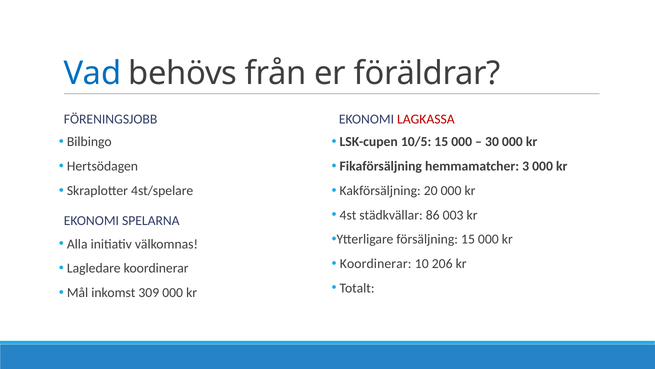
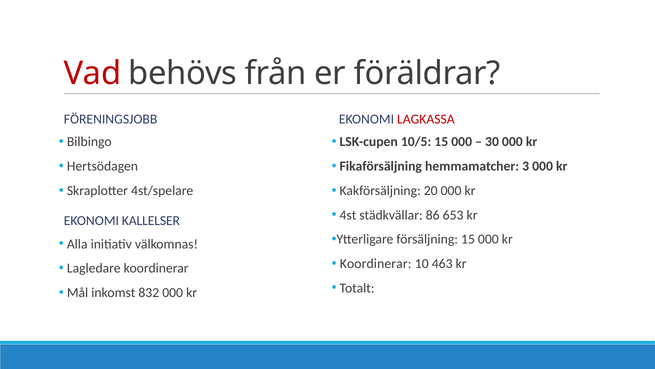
Vad colour: blue -> red (92, 73)
003: 003 -> 653 (453, 215)
SPELARNA: SPELARNA -> KALLELSER (151, 220)
206: 206 -> 463 (442, 263)
309: 309 -> 832 (149, 292)
